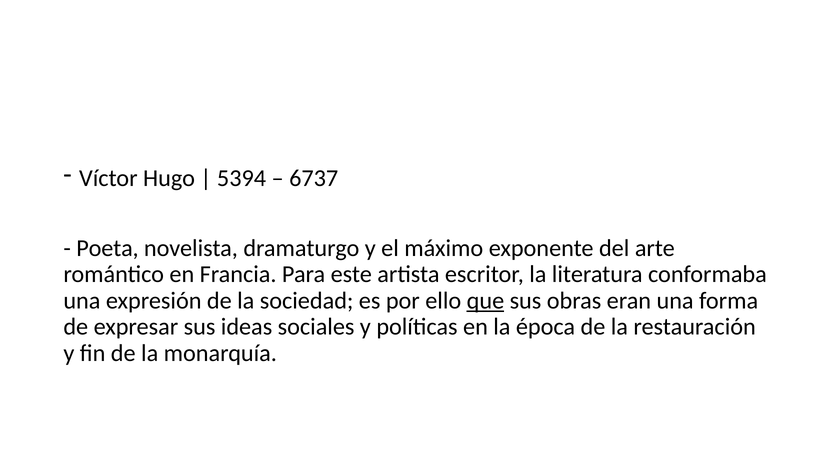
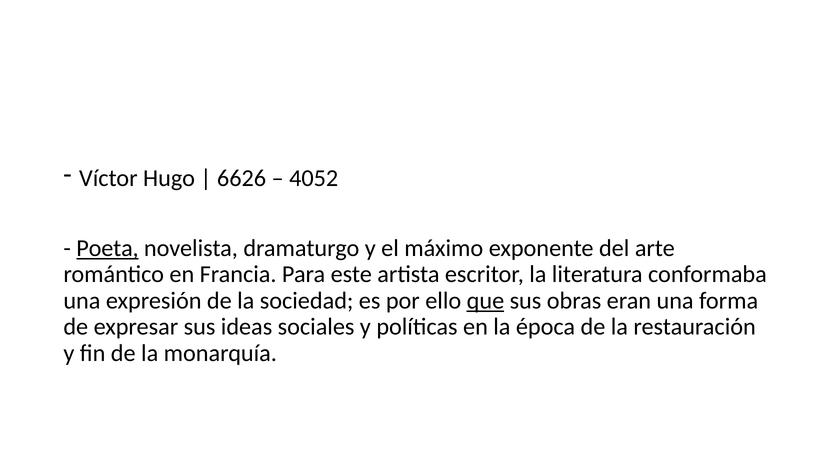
5394: 5394 -> 6626 (242, 178)
6737: 6737 -> 4052 (314, 178)
Poeta underline: none -> present (107, 248)
